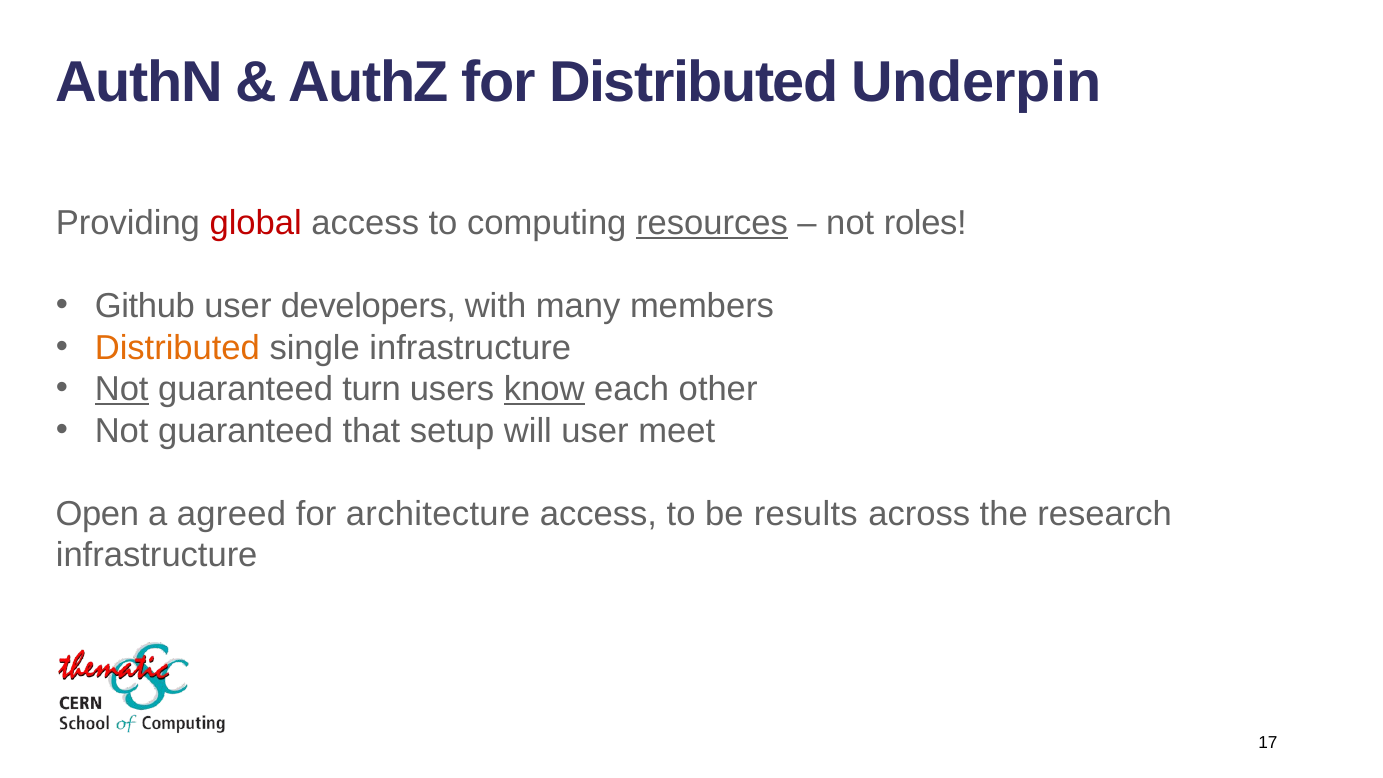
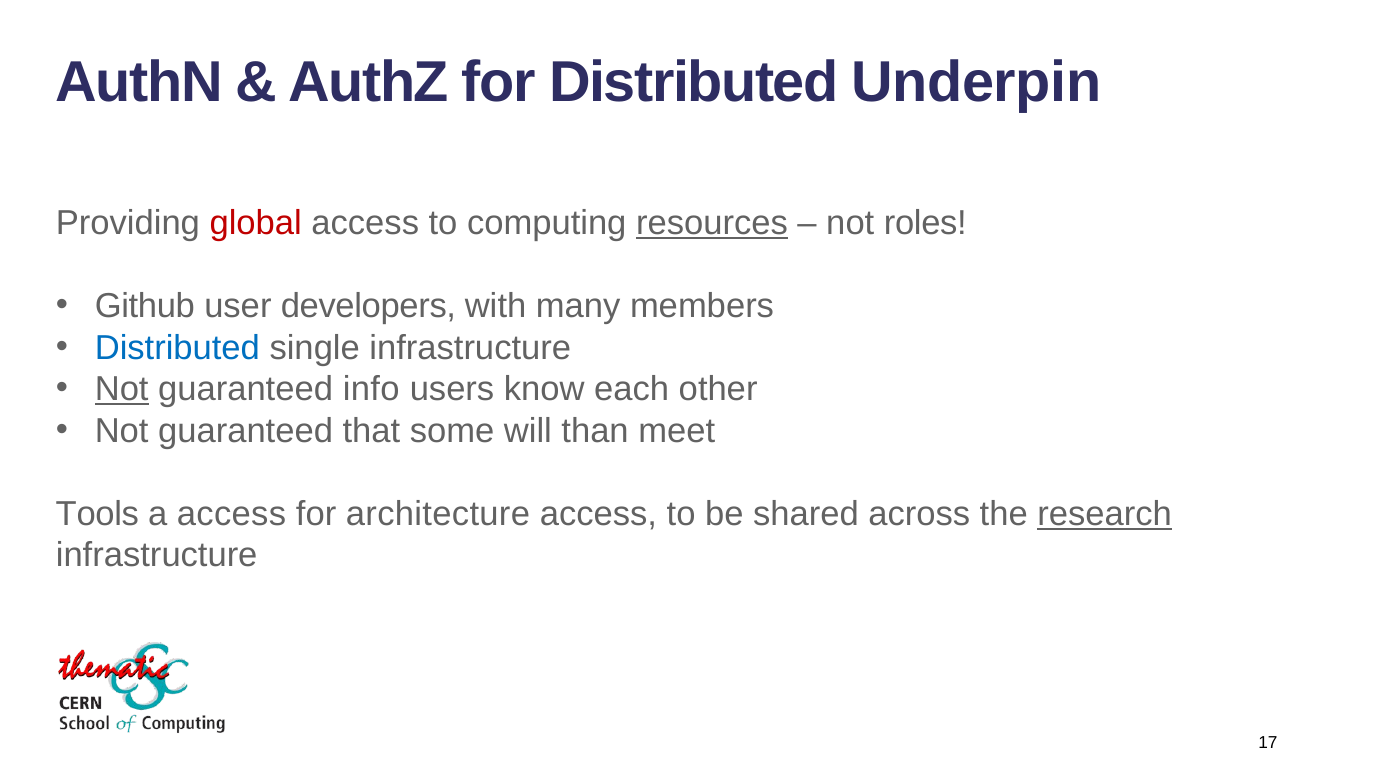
Distributed colour: orange -> blue (177, 348)
turn: turn -> info (371, 389)
know underline: present -> none (544, 389)
setup: setup -> some (452, 431)
will user: user -> than (595, 431)
Open: Open -> Tools (97, 514)
a agreed: agreed -> access (231, 514)
results: results -> shared (806, 514)
research underline: none -> present (1105, 514)
